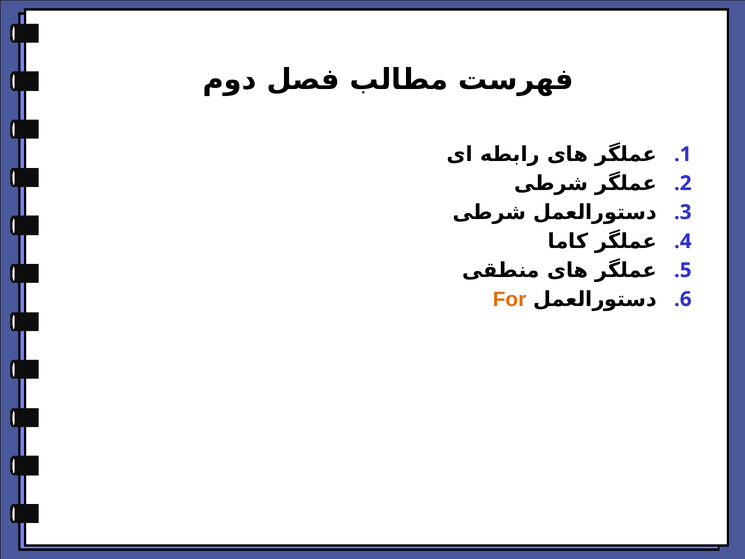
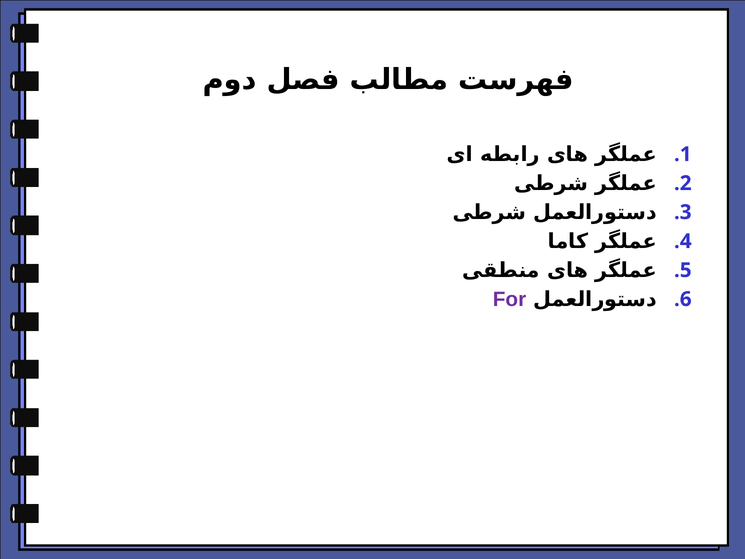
For colour: orange -> purple (510, 299)
